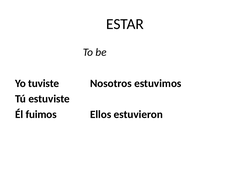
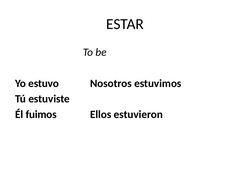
tuviste: tuviste -> estuvo (44, 84)
